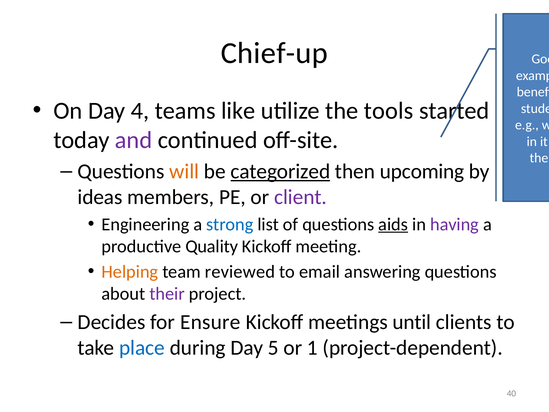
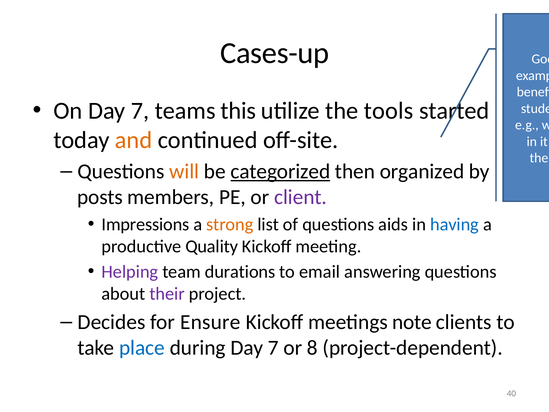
Chief-up: Chief-up -> Cases-up (275, 53)
On Day 4: 4 -> 7 (140, 111)
like: like -> this (238, 111)
and colour: purple -> orange (134, 140)
upcoming: upcoming -> organized (422, 171)
ideas: ideas -> posts (100, 197)
Engineering: Engineering -> Impressions (145, 224)
strong colour: blue -> orange (230, 224)
aids underline: present -> none (393, 224)
having colour: purple -> blue (455, 224)
Helping colour: orange -> purple (130, 272)
reviewed: reviewed -> durations (240, 272)
until: until -> note (412, 322)
during Day 5: 5 -> 7 (273, 348)
1: 1 -> 8 (312, 348)
